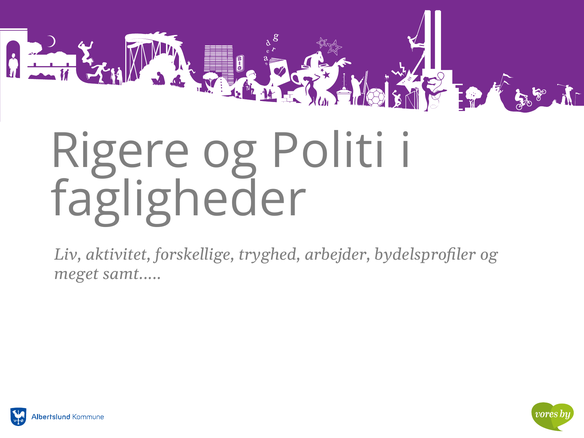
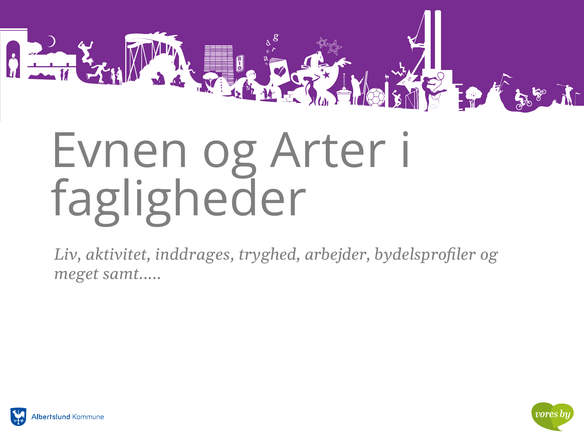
Rigere: Rigere -> Evnen (120, 151)
Politi: Politi -> Arter (328, 151)
forskellige: forskellige -> inddrages (195, 254)
